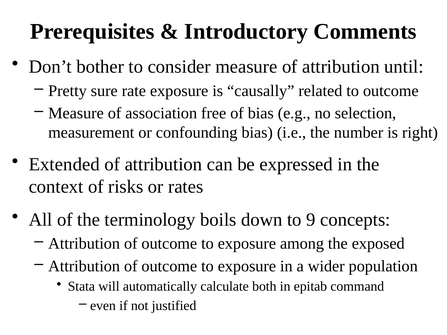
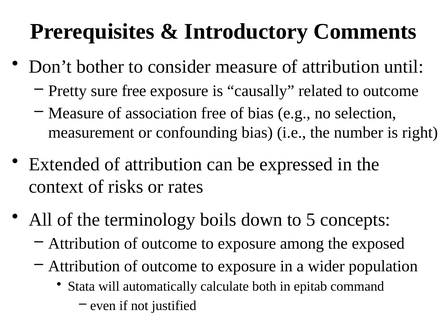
sure rate: rate -> free (134, 91)
9: 9 -> 5 (311, 220)
